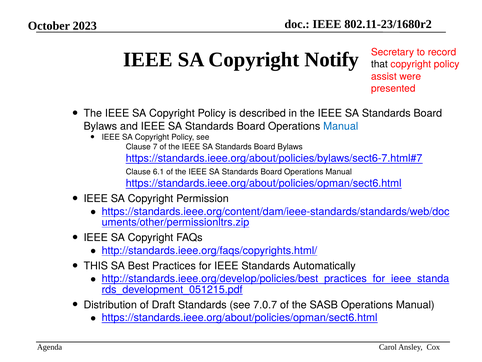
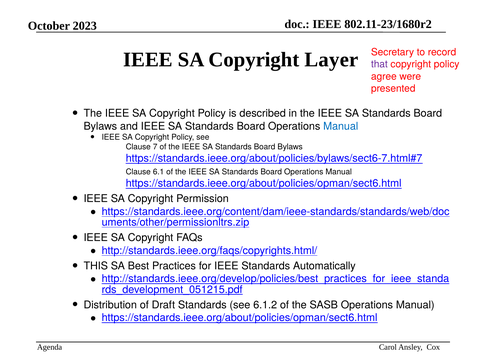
Notify: Notify -> Layer (332, 60)
that colour: black -> purple (379, 64)
assist: assist -> agree (384, 76)
7.0.7: 7.0.7 -> 6.1.2 (265, 304)
